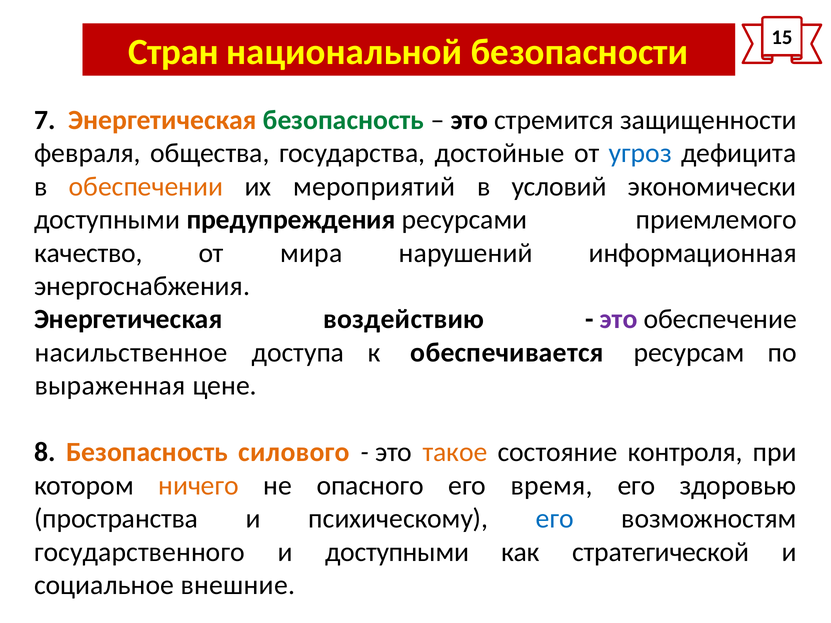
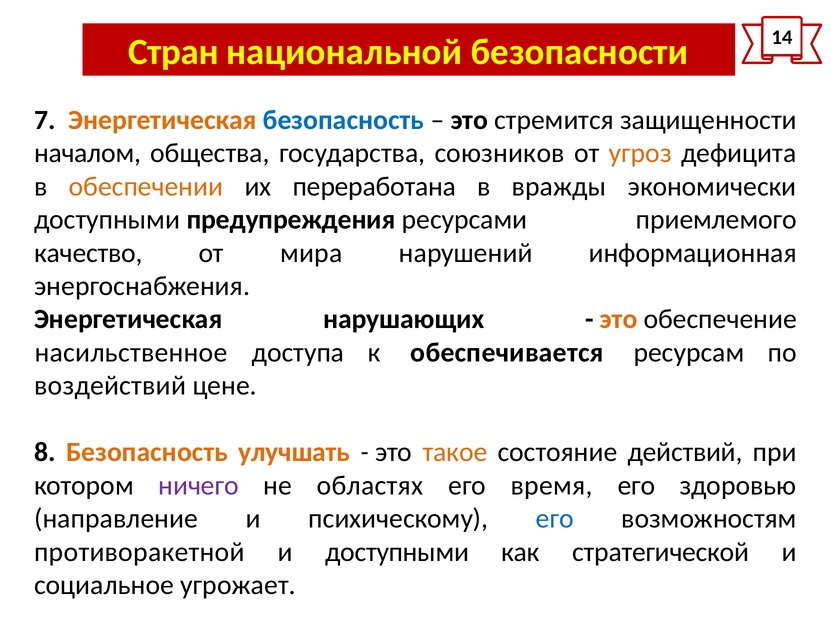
15: 15 -> 14 (782, 38)
безопасность colour: green -> blue (343, 120)
февраля: февраля -> началом (88, 153)
достойные: достойные -> союзников (500, 153)
угроз colour: blue -> orange (640, 153)
мероприятий: мероприятий -> переработана (374, 187)
условий: условий -> вражды (559, 187)
воздействию: воздействию -> нарушающих (404, 319)
это colour: purple -> orange (619, 319)
выраженная: выраженная -> воздействий (110, 386)
силового: силового -> улучшать (294, 452)
контроля: контроля -> действий (685, 452)
ничего colour: orange -> purple (199, 486)
опасного: опасного -> областях (370, 486)
пространства: пространства -> направление (116, 519)
государственного: государственного -> противоракетной (139, 552)
внешние: внешние -> угрожает (238, 585)
